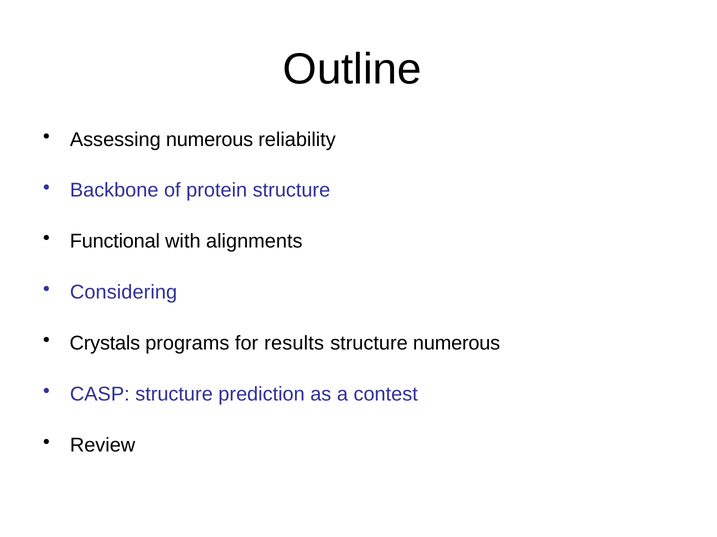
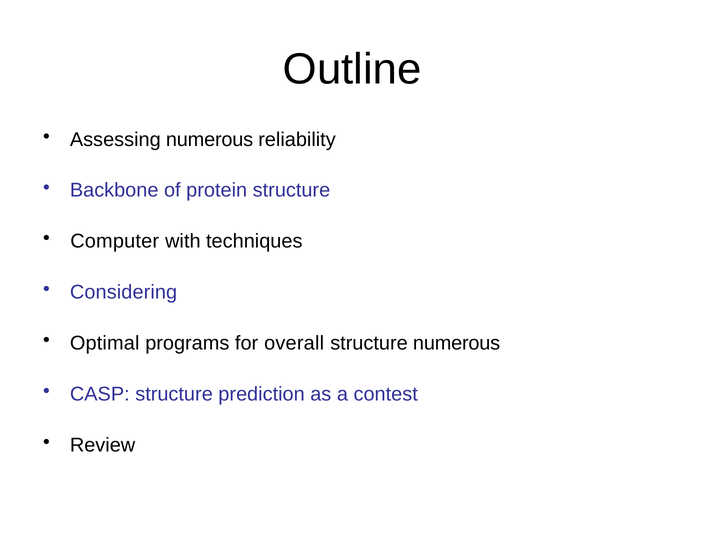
Functional: Functional -> Computer (115, 242)
alignments: alignments -> techniques (254, 242)
Crystals: Crystals -> Optimal (105, 344)
results: results -> overall (294, 344)
